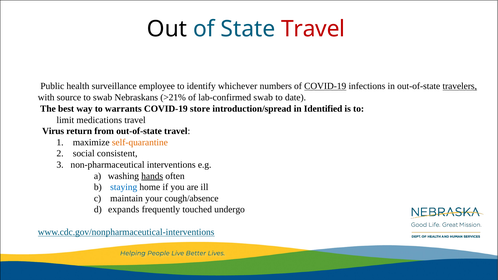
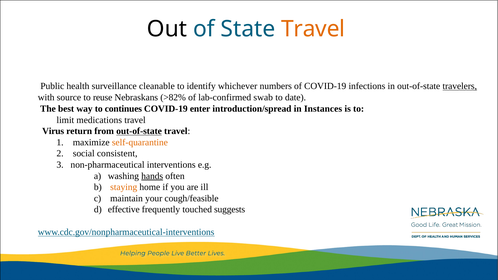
Travel colour: red -> orange (313, 29)
employee: employee -> cleanable (157, 86)
COVID-19 underline: present -> none (325, 86)
to swab: swab -> reuse (103, 98)
>21%: >21% -> >82% (173, 98)
warrants: warrants -> continues (123, 109)
store: store -> enter (200, 109)
Identified: Identified -> Instances (323, 109)
out-of-state underline: none -> present (139, 131)
staying colour: blue -> orange (124, 187)
cough/absence: cough/absence -> cough/feasible (192, 198)
expands: expands -> effective (124, 210)
undergo: undergo -> suggests (230, 210)
